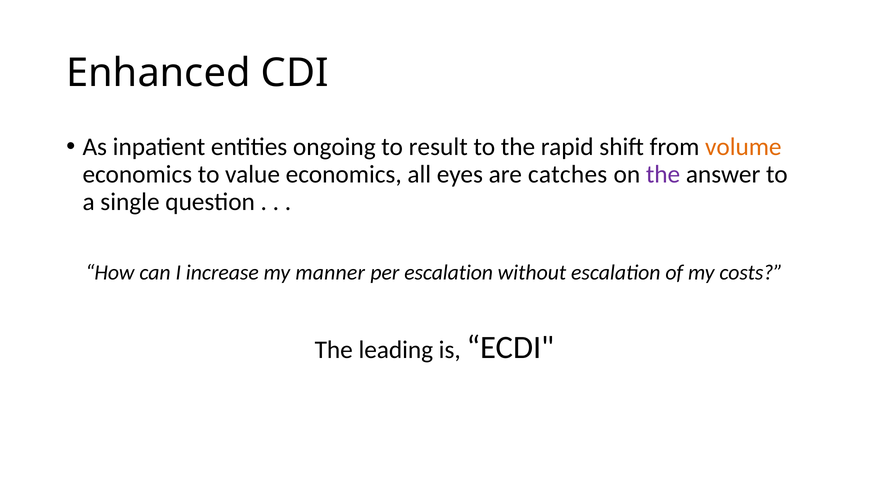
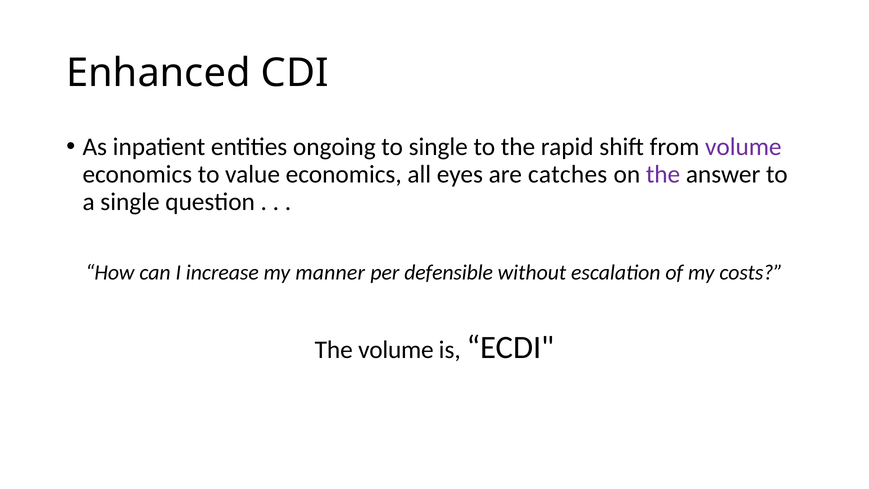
to result: result -> single (438, 147)
volume colour: orange -> purple (743, 147)
per escalation: escalation -> defensible (449, 273)
The leading: leading -> volume (396, 350)
